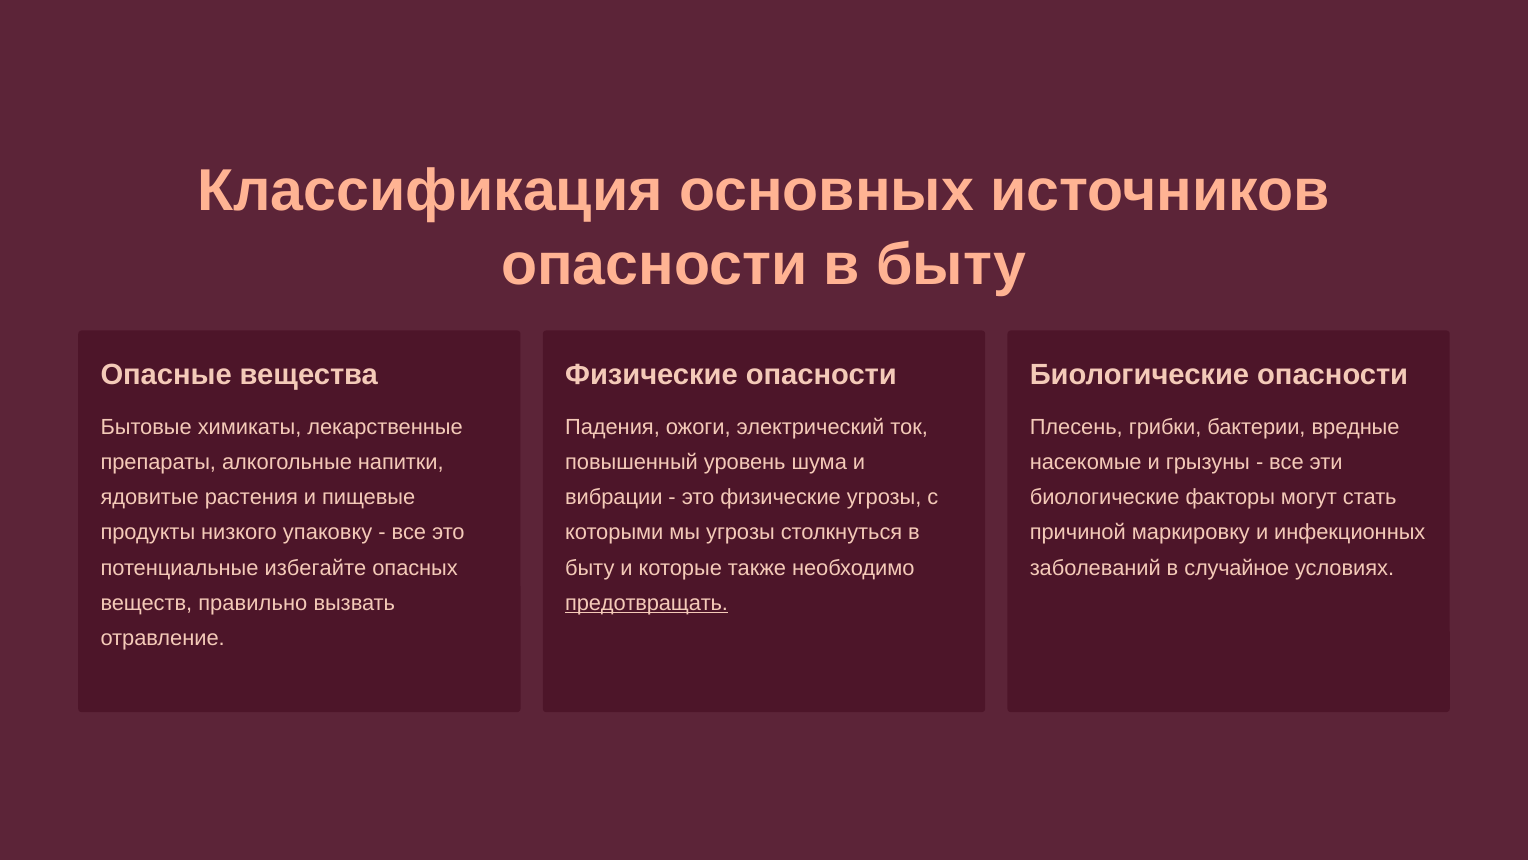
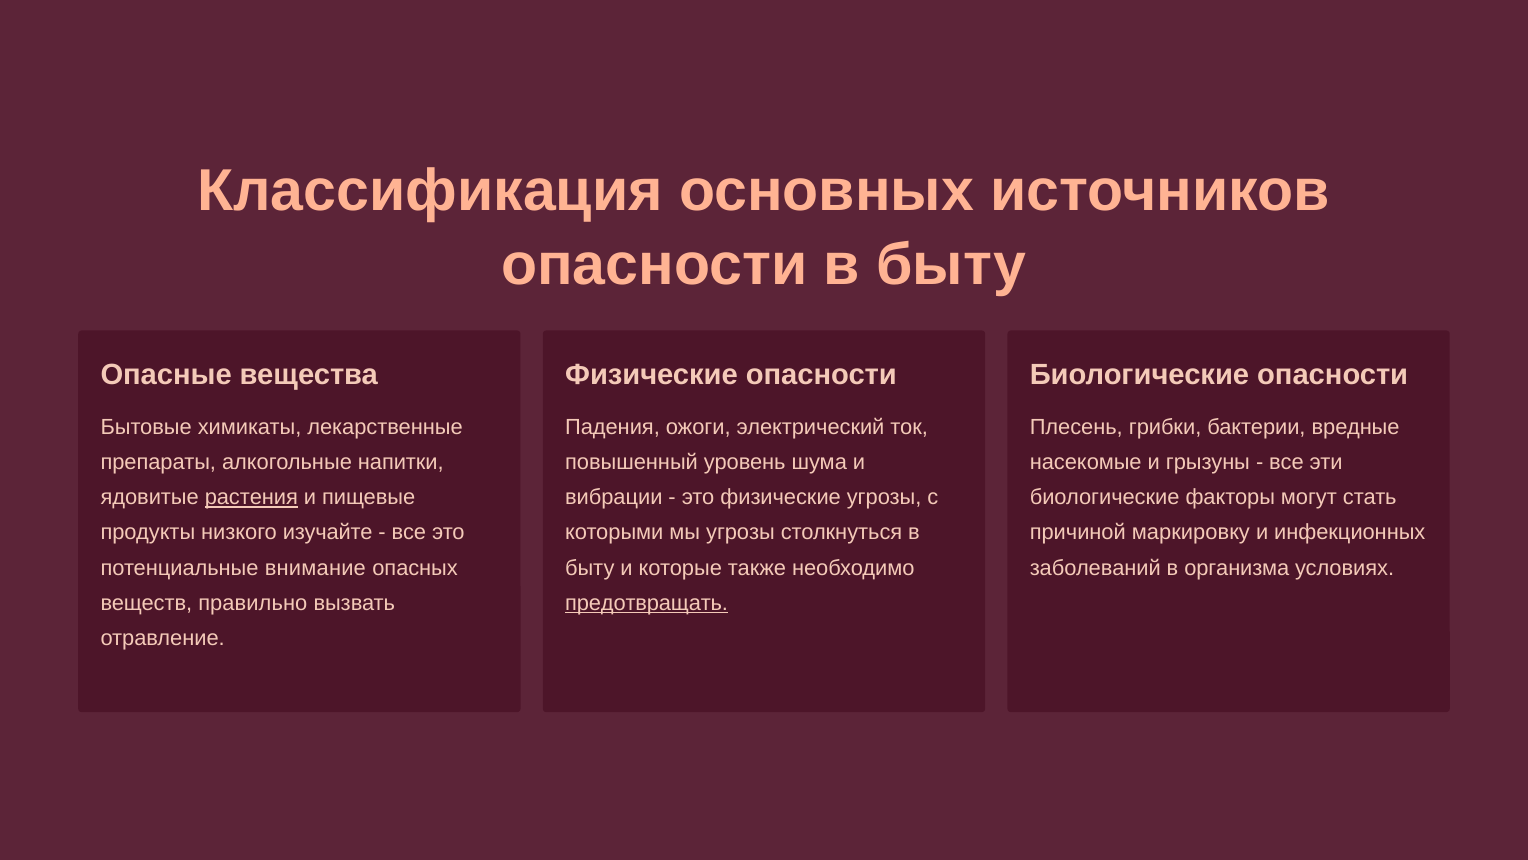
растения underline: none -> present (251, 497)
упаковку: упаковку -> изучайте (328, 532)
избегайте: избегайте -> внимание (315, 568)
случайное: случайное -> организма (1237, 567)
